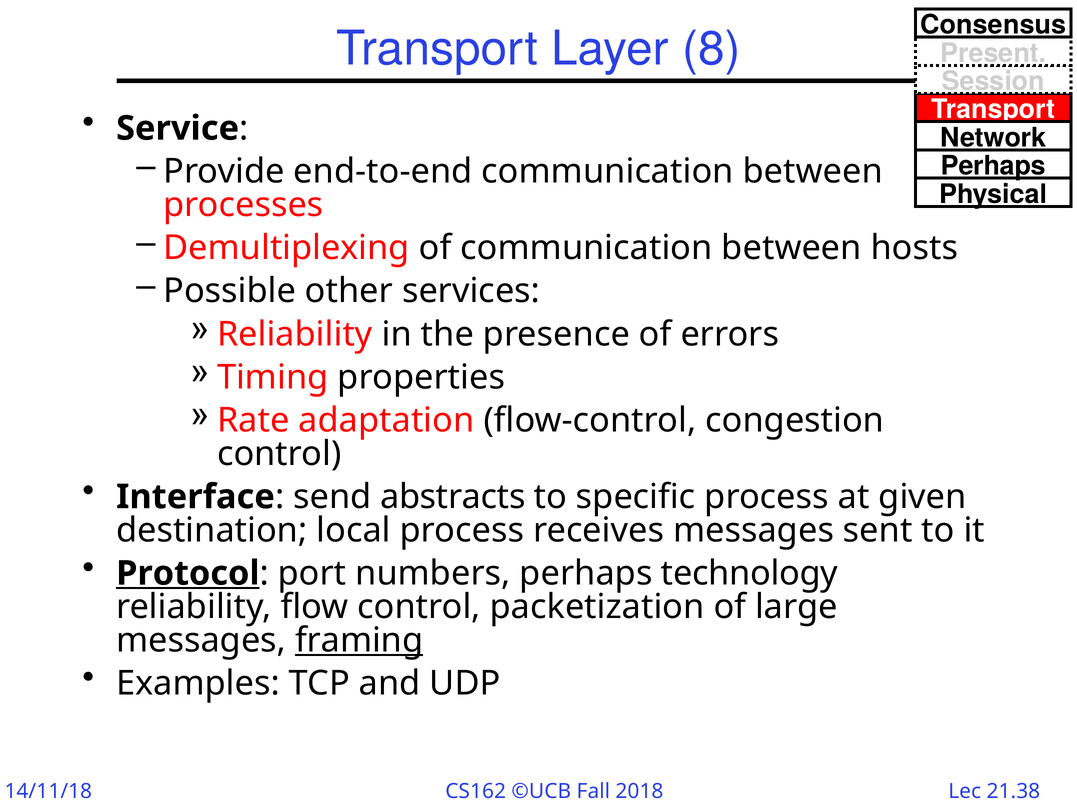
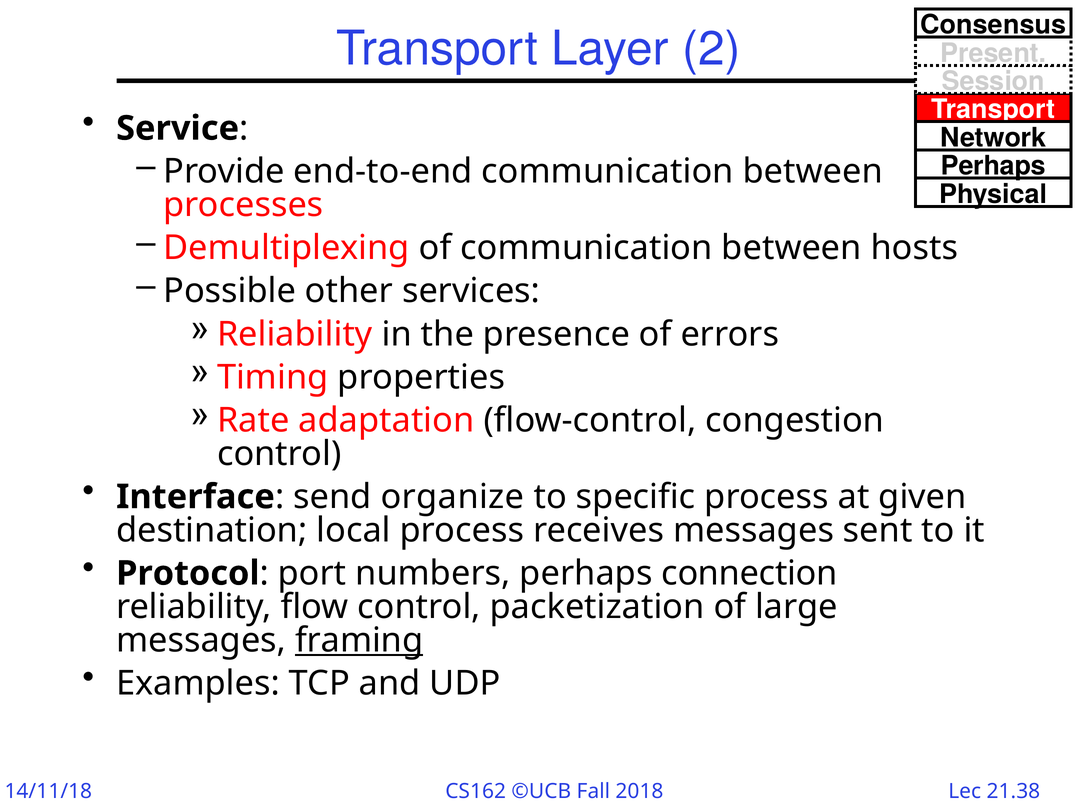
8: 8 -> 2 (711, 49)
abstracts: abstracts -> organize (452, 497)
Protocol underline: present -> none (188, 573)
technology: technology -> connection (749, 573)
